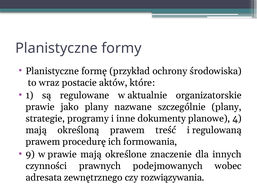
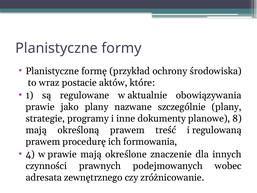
organizatorskie: organizatorskie -> obowiązywania (209, 95)
4: 4 -> 8 (237, 118)
9: 9 -> 4 (30, 154)
rozwiązywania: rozwiązywania -> zróżnicowanie (172, 177)
